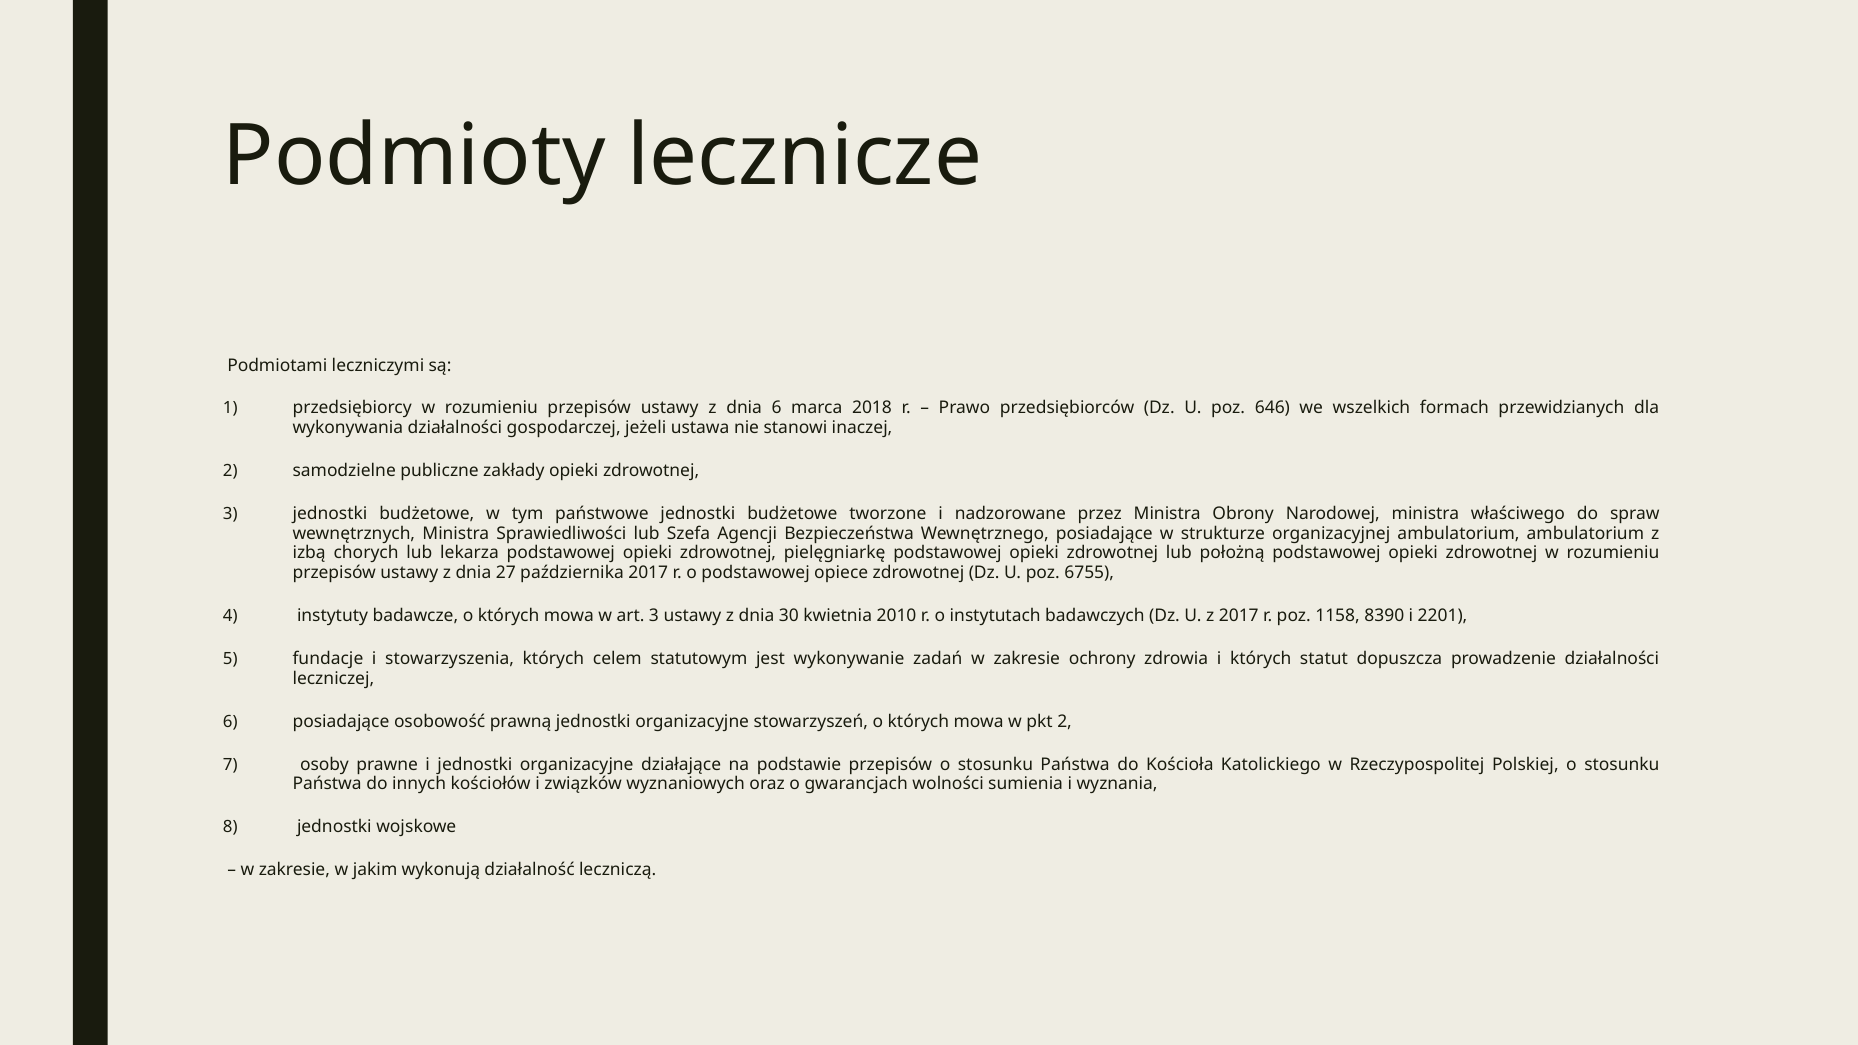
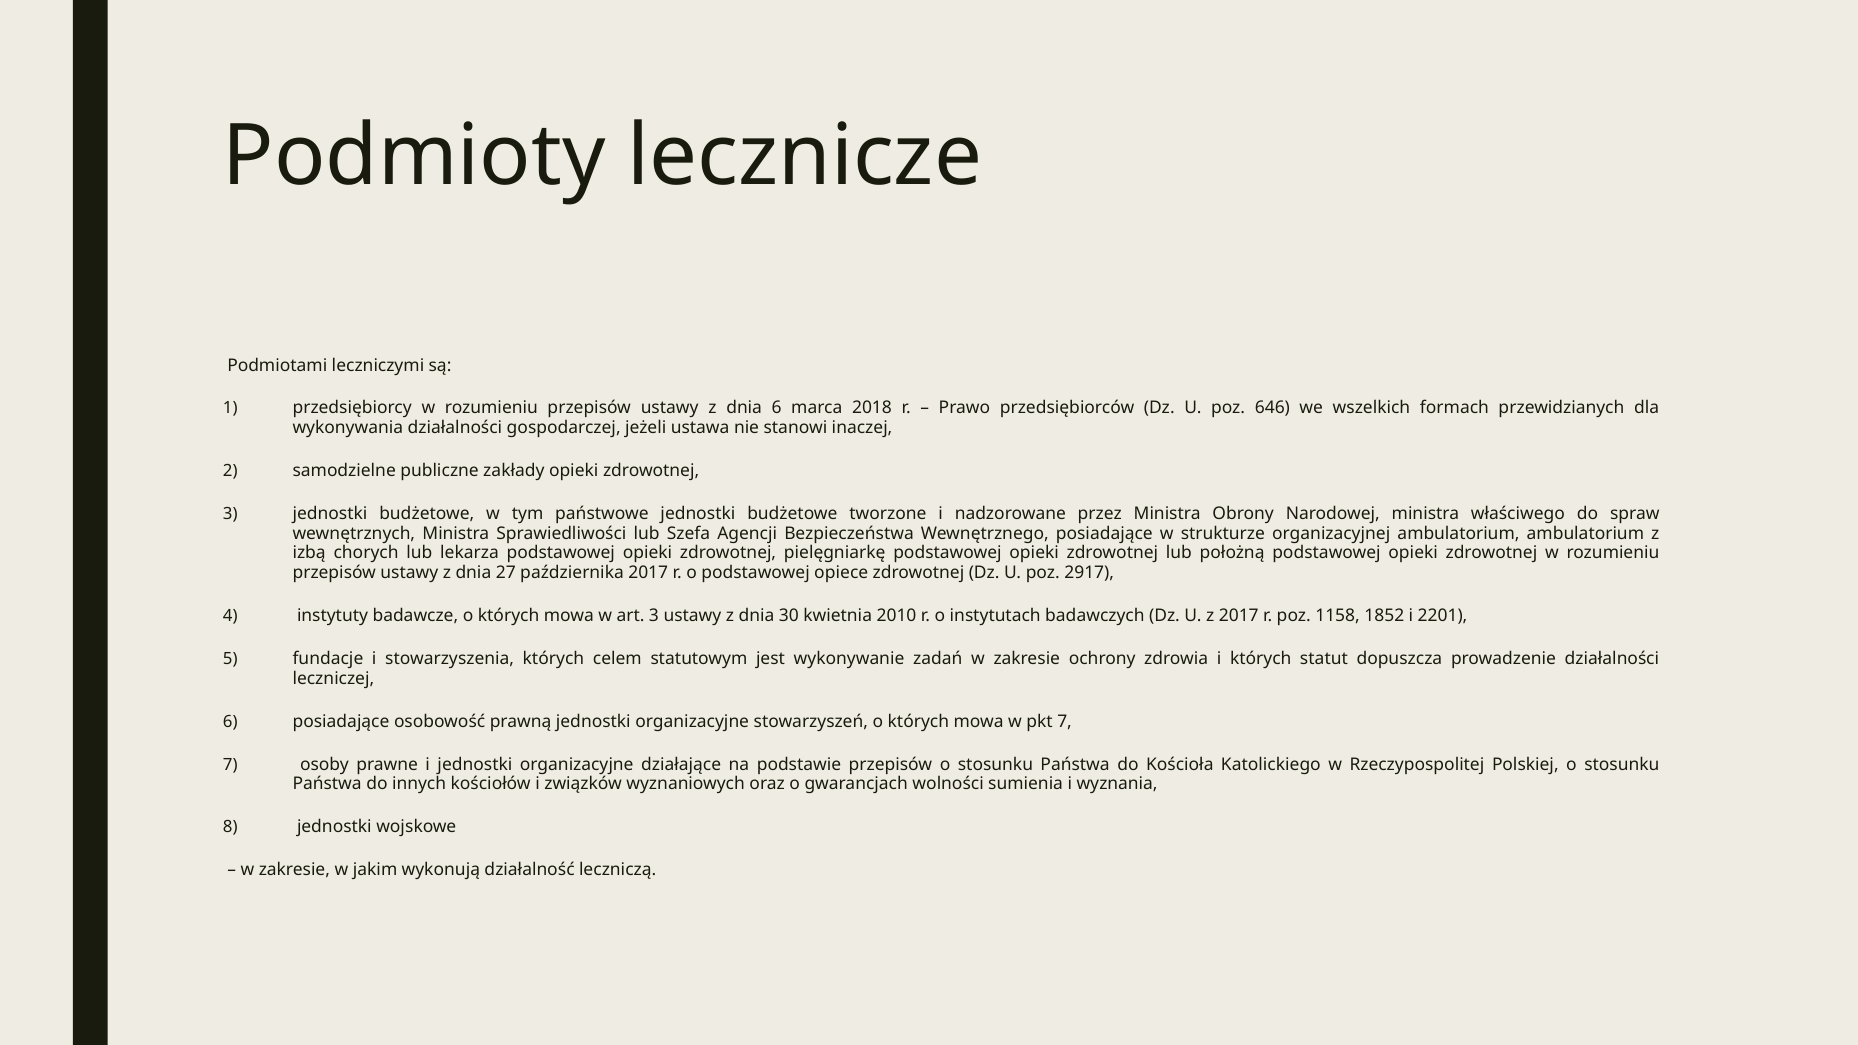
6755: 6755 -> 2917 (1089, 573)
8390: 8390 -> 1852 (1384, 616)
pkt 2: 2 -> 7 (1065, 722)
